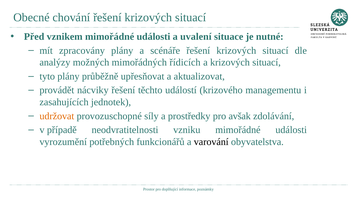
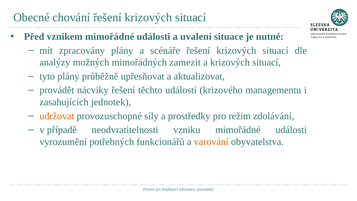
řídicích: řídicích -> zamezit (185, 62)
avšak: avšak -> režim (240, 116)
varování colour: black -> orange (211, 142)
